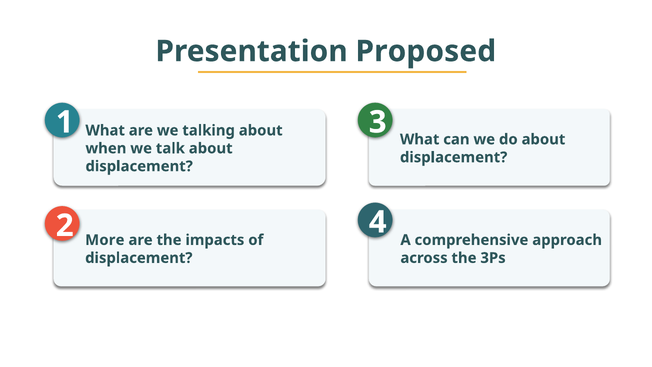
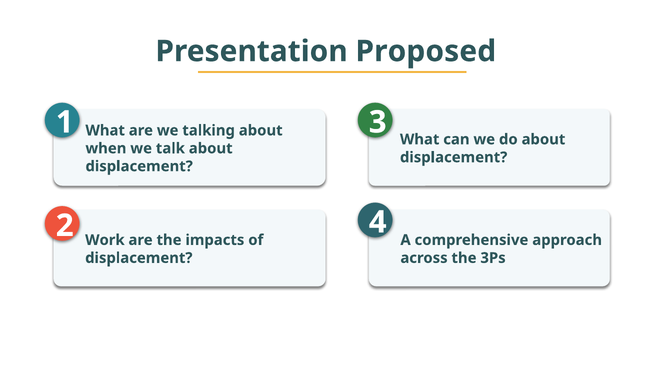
More: More -> Work (105, 240)
